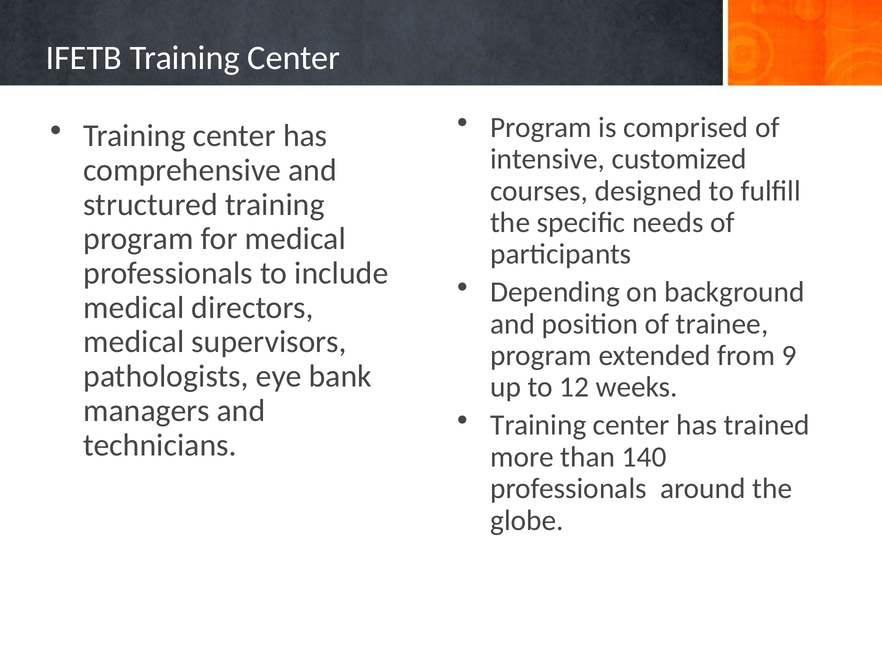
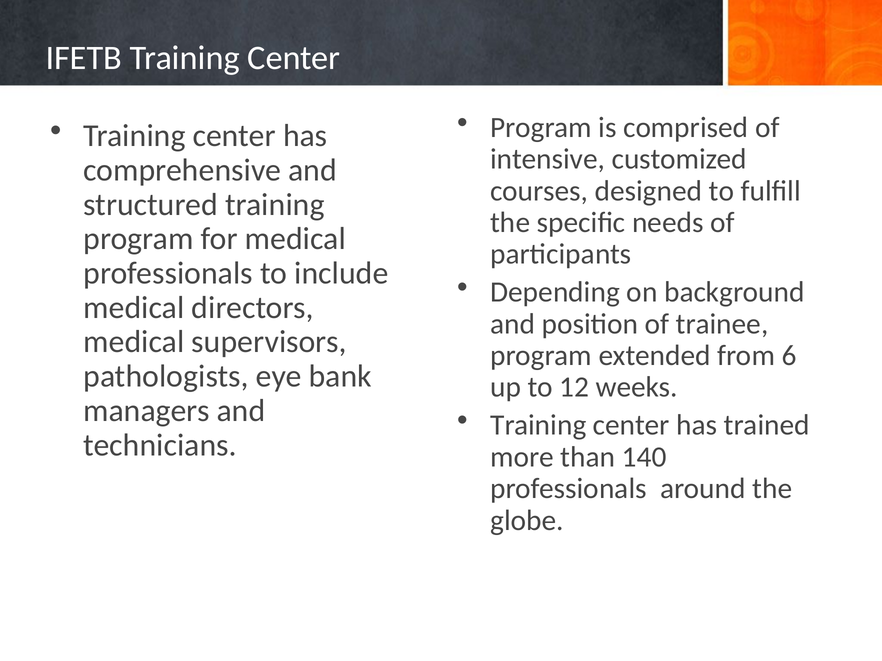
9: 9 -> 6 (789, 356)
